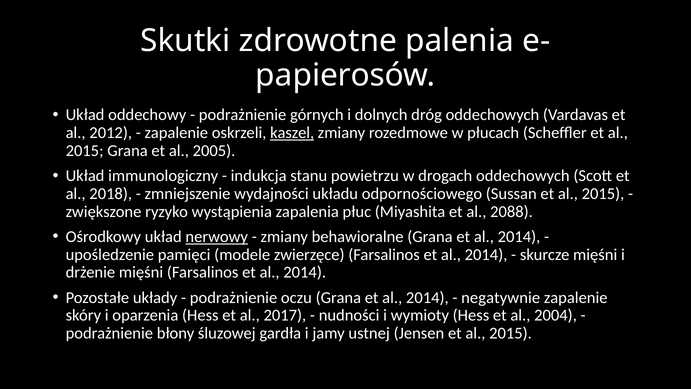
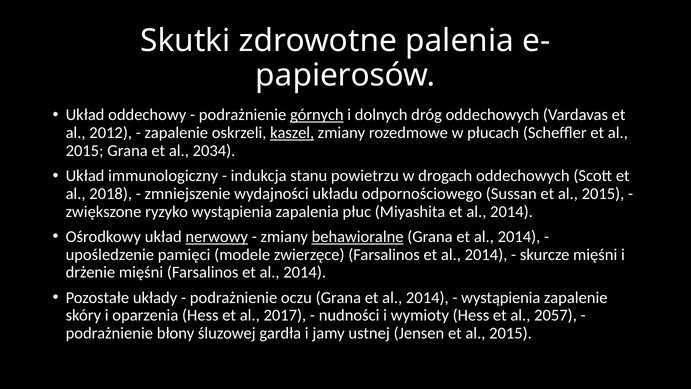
górnych underline: none -> present (317, 115)
2005: 2005 -> 2034 (214, 151)
Miyashita et al 2088: 2088 -> 2014 (512, 211)
behawioralne underline: none -> present (358, 237)
negatywnie: negatywnie -> wystąpienia (501, 297)
2004: 2004 -> 2057 (556, 315)
